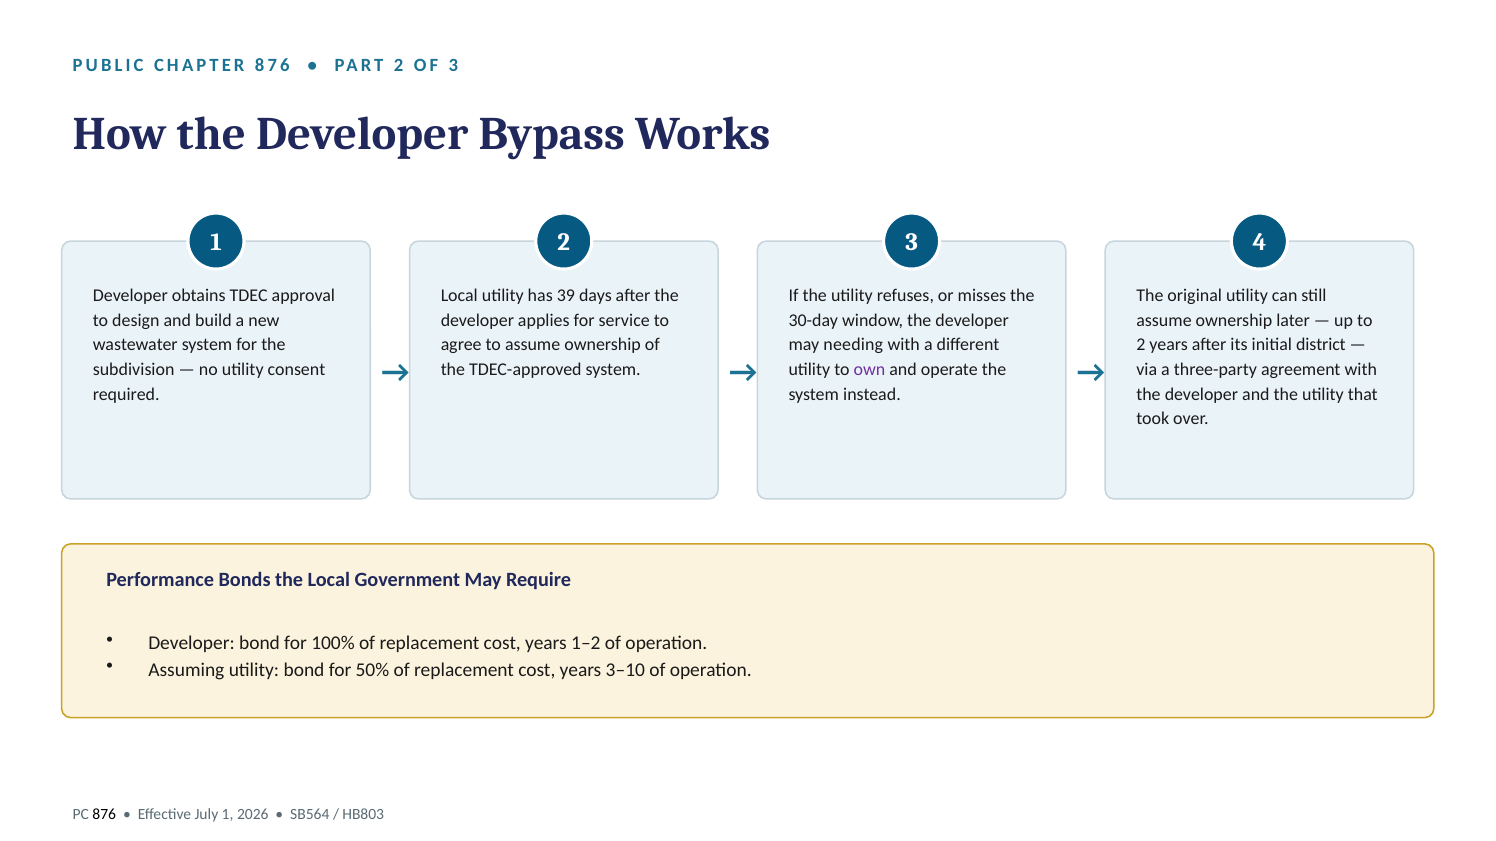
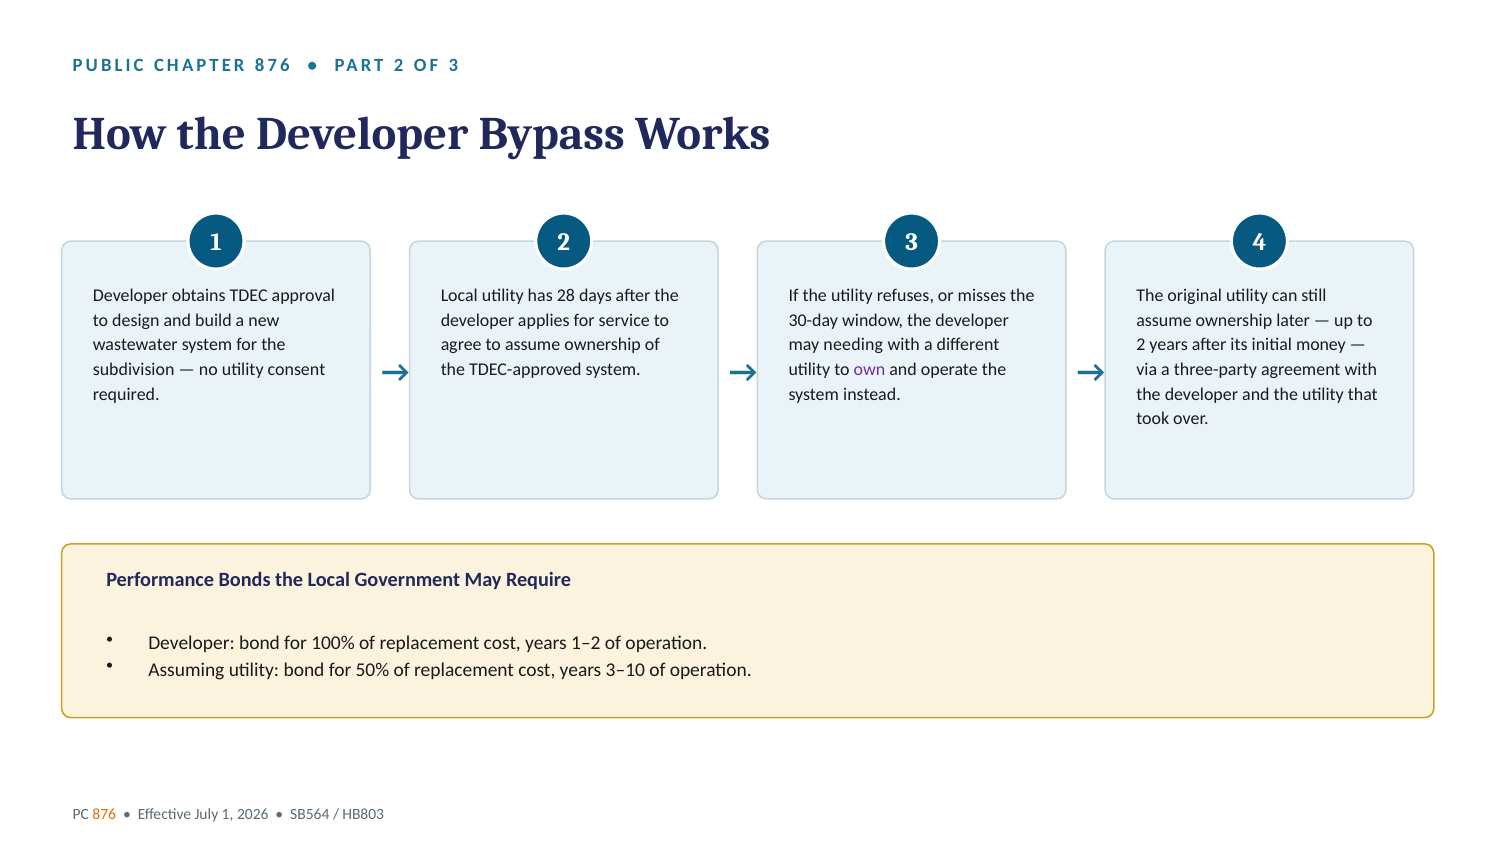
39: 39 -> 28 (566, 296)
district: district -> money (1321, 345)
876 colour: black -> orange (104, 814)
